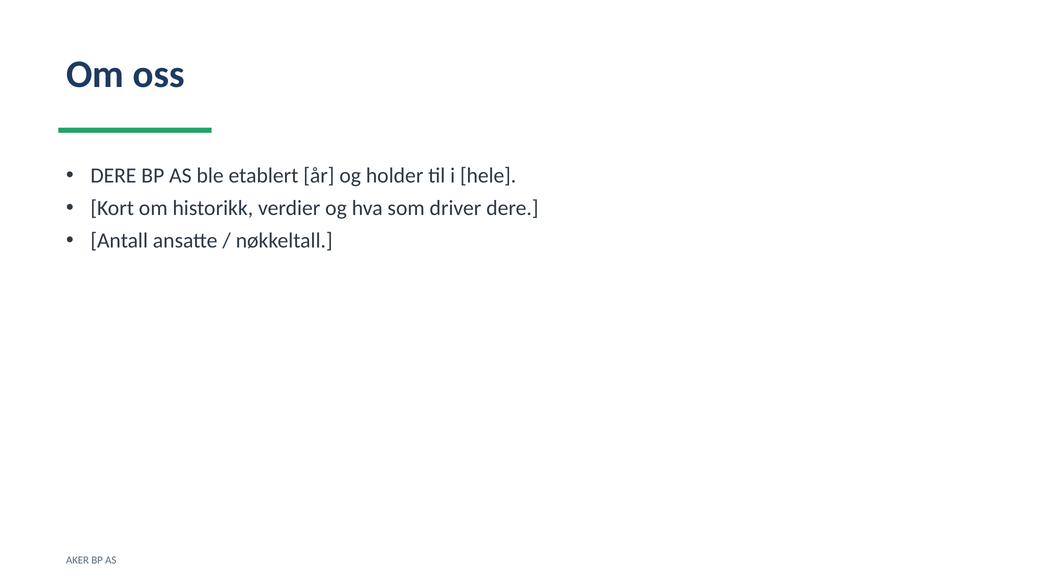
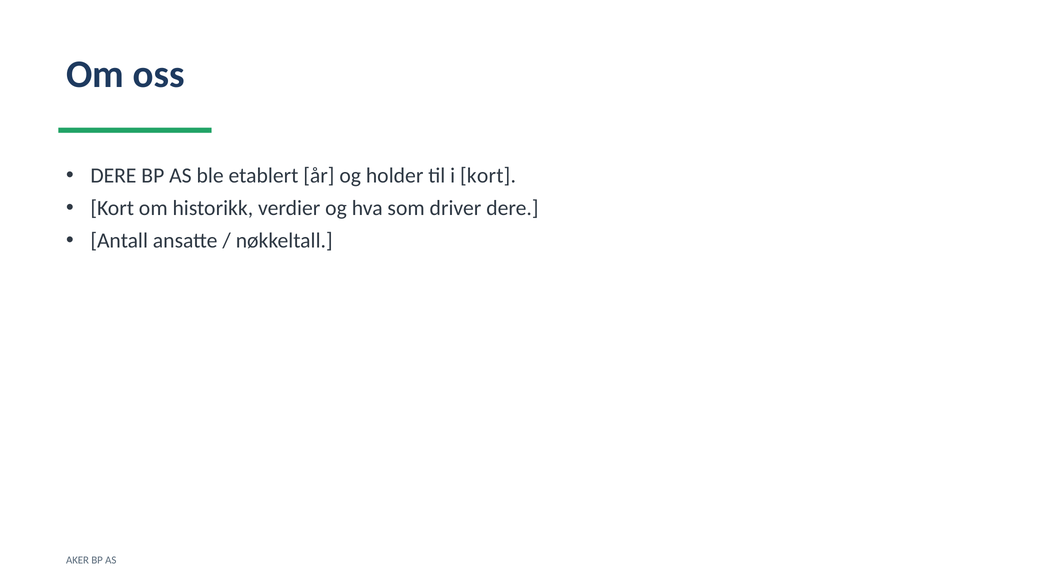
i hele: hele -> kort (488, 176)
